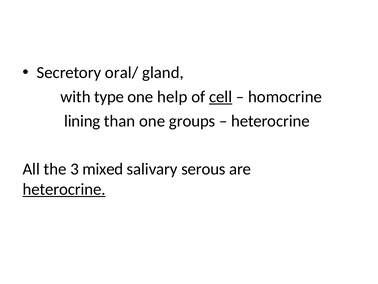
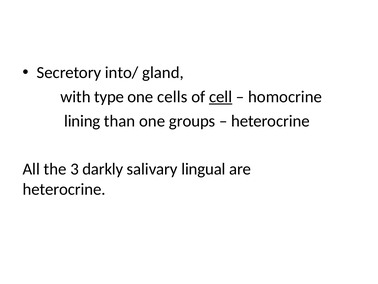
oral/: oral/ -> into/ (122, 72)
help: help -> cells (172, 97)
mixed: mixed -> darkly (103, 169)
serous: serous -> lingual (203, 169)
heterocrine underline: present -> none (64, 189)
